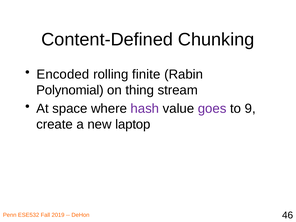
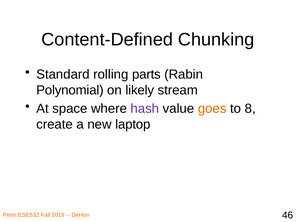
Encoded: Encoded -> Standard (63, 74)
finite: finite -> parts (146, 74)
thing: thing -> likely (140, 90)
goes colour: purple -> orange (212, 109)
9: 9 -> 8 (250, 109)
